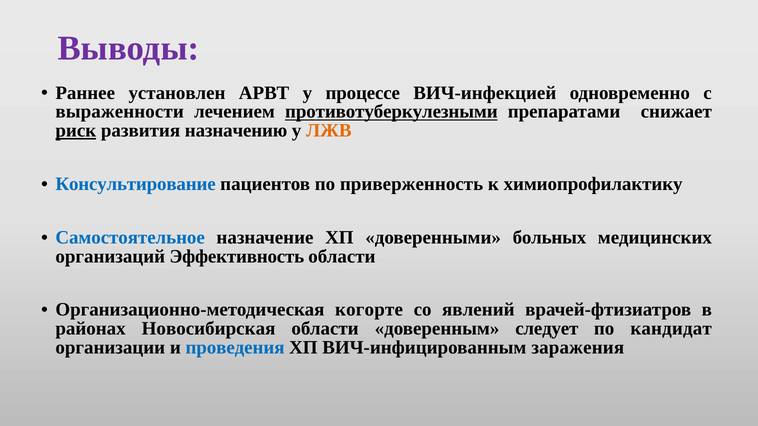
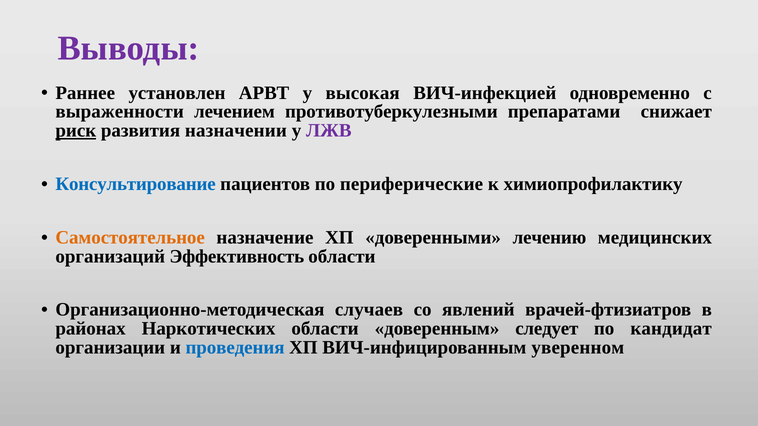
процессе: процессе -> высокая (363, 93)
противотуберкулезными underline: present -> none (391, 112)
назначению: назначению -> назначении (236, 131)
ЛЖВ colour: orange -> purple (329, 131)
приверженность: приверженность -> периферические (412, 184)
Самостоятельное colour: blue -> orange (130, 238)
больных: больных -> лечению (549, 238)
когорте: когорте -> случаев (369, 310)
Новосибирская: Новосибирская -> Наркотических (209, 329)
заражения: заражения -> уверенном (578, 348)
